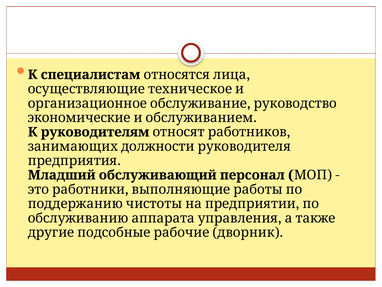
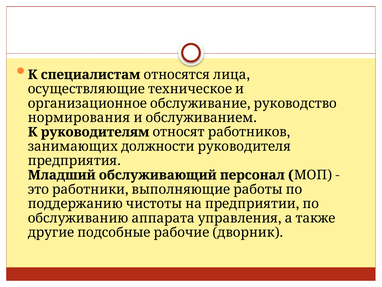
экономические: экономические -> нормирования (79, 118)
